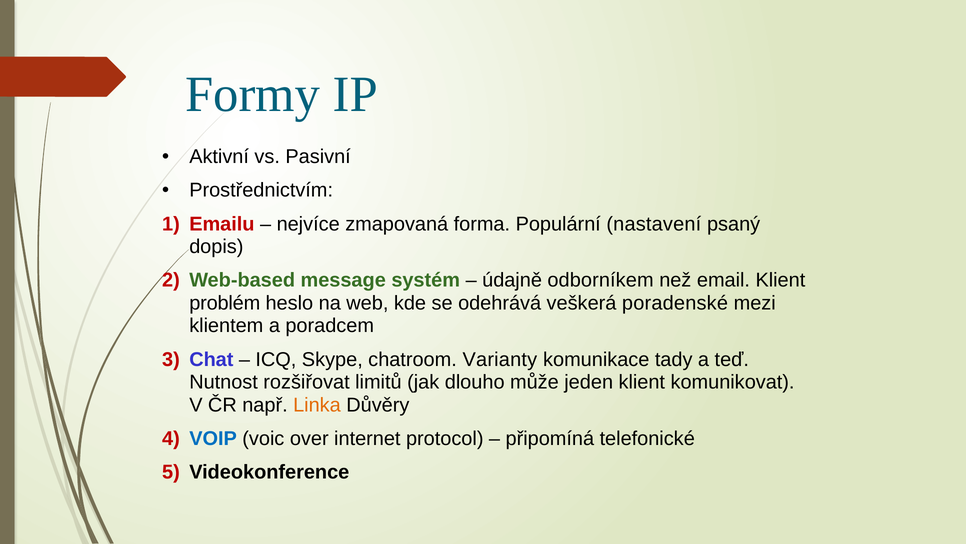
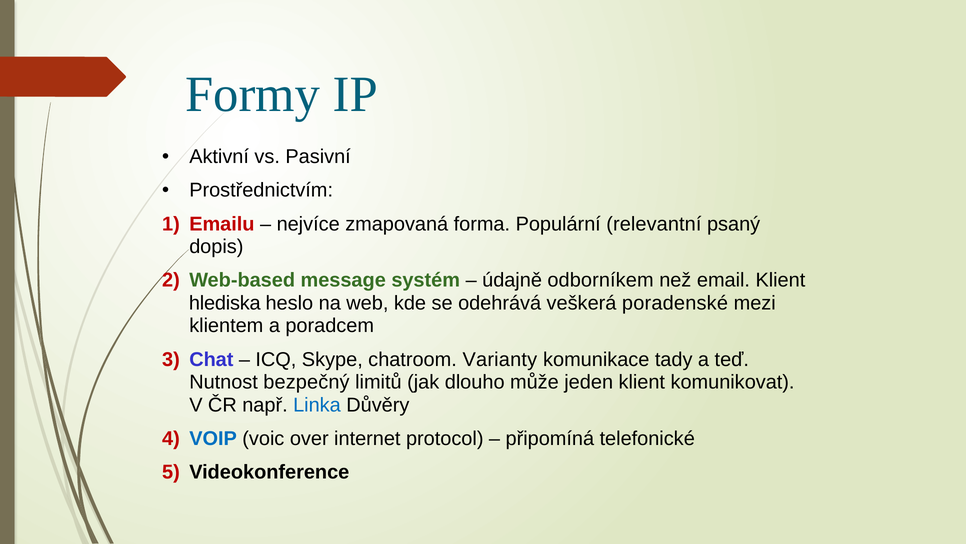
nastavení: nastavení -> relevantní (654, 224)
problém: problém -> hlediska (225, 303)
rozšiřovat: rozšiřovat -> bezpečný (306, 382)
Linka colour: orange -> blue (317, 405)
